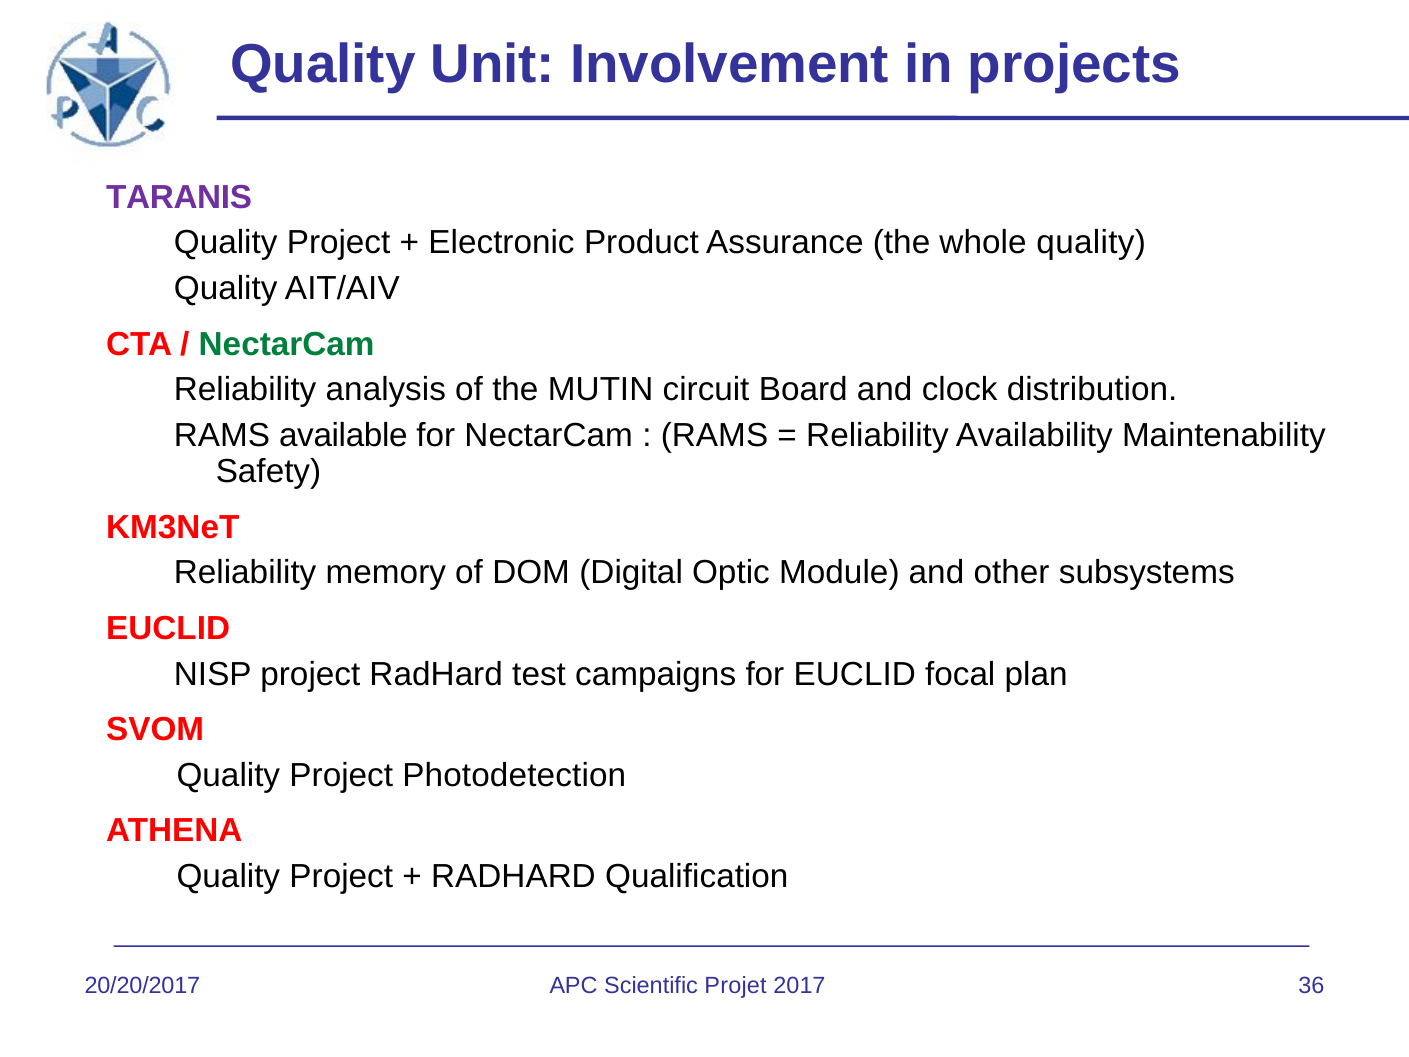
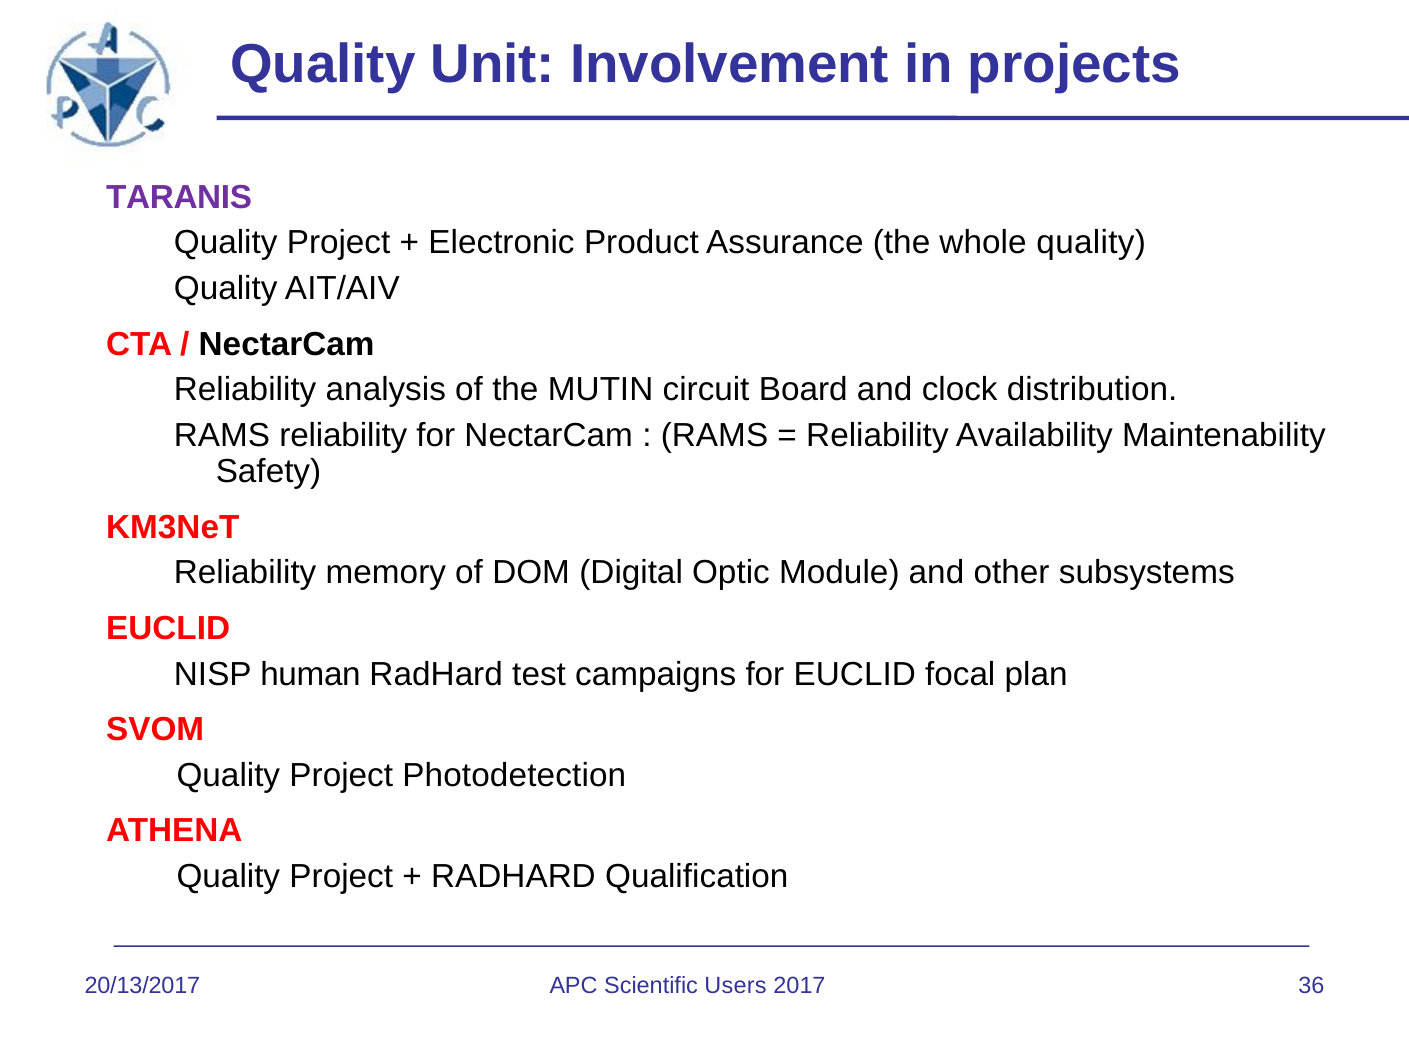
NectarCam colour: green -> black (287, 344)
RAMS available: available -> reliability (343, 436)
NISP project: project -> human (311, 674)
20/20/2017: 20/20/2017 -> 20/13/2017 (142, 985)
Projet: Projet -> Users (736, 985)
